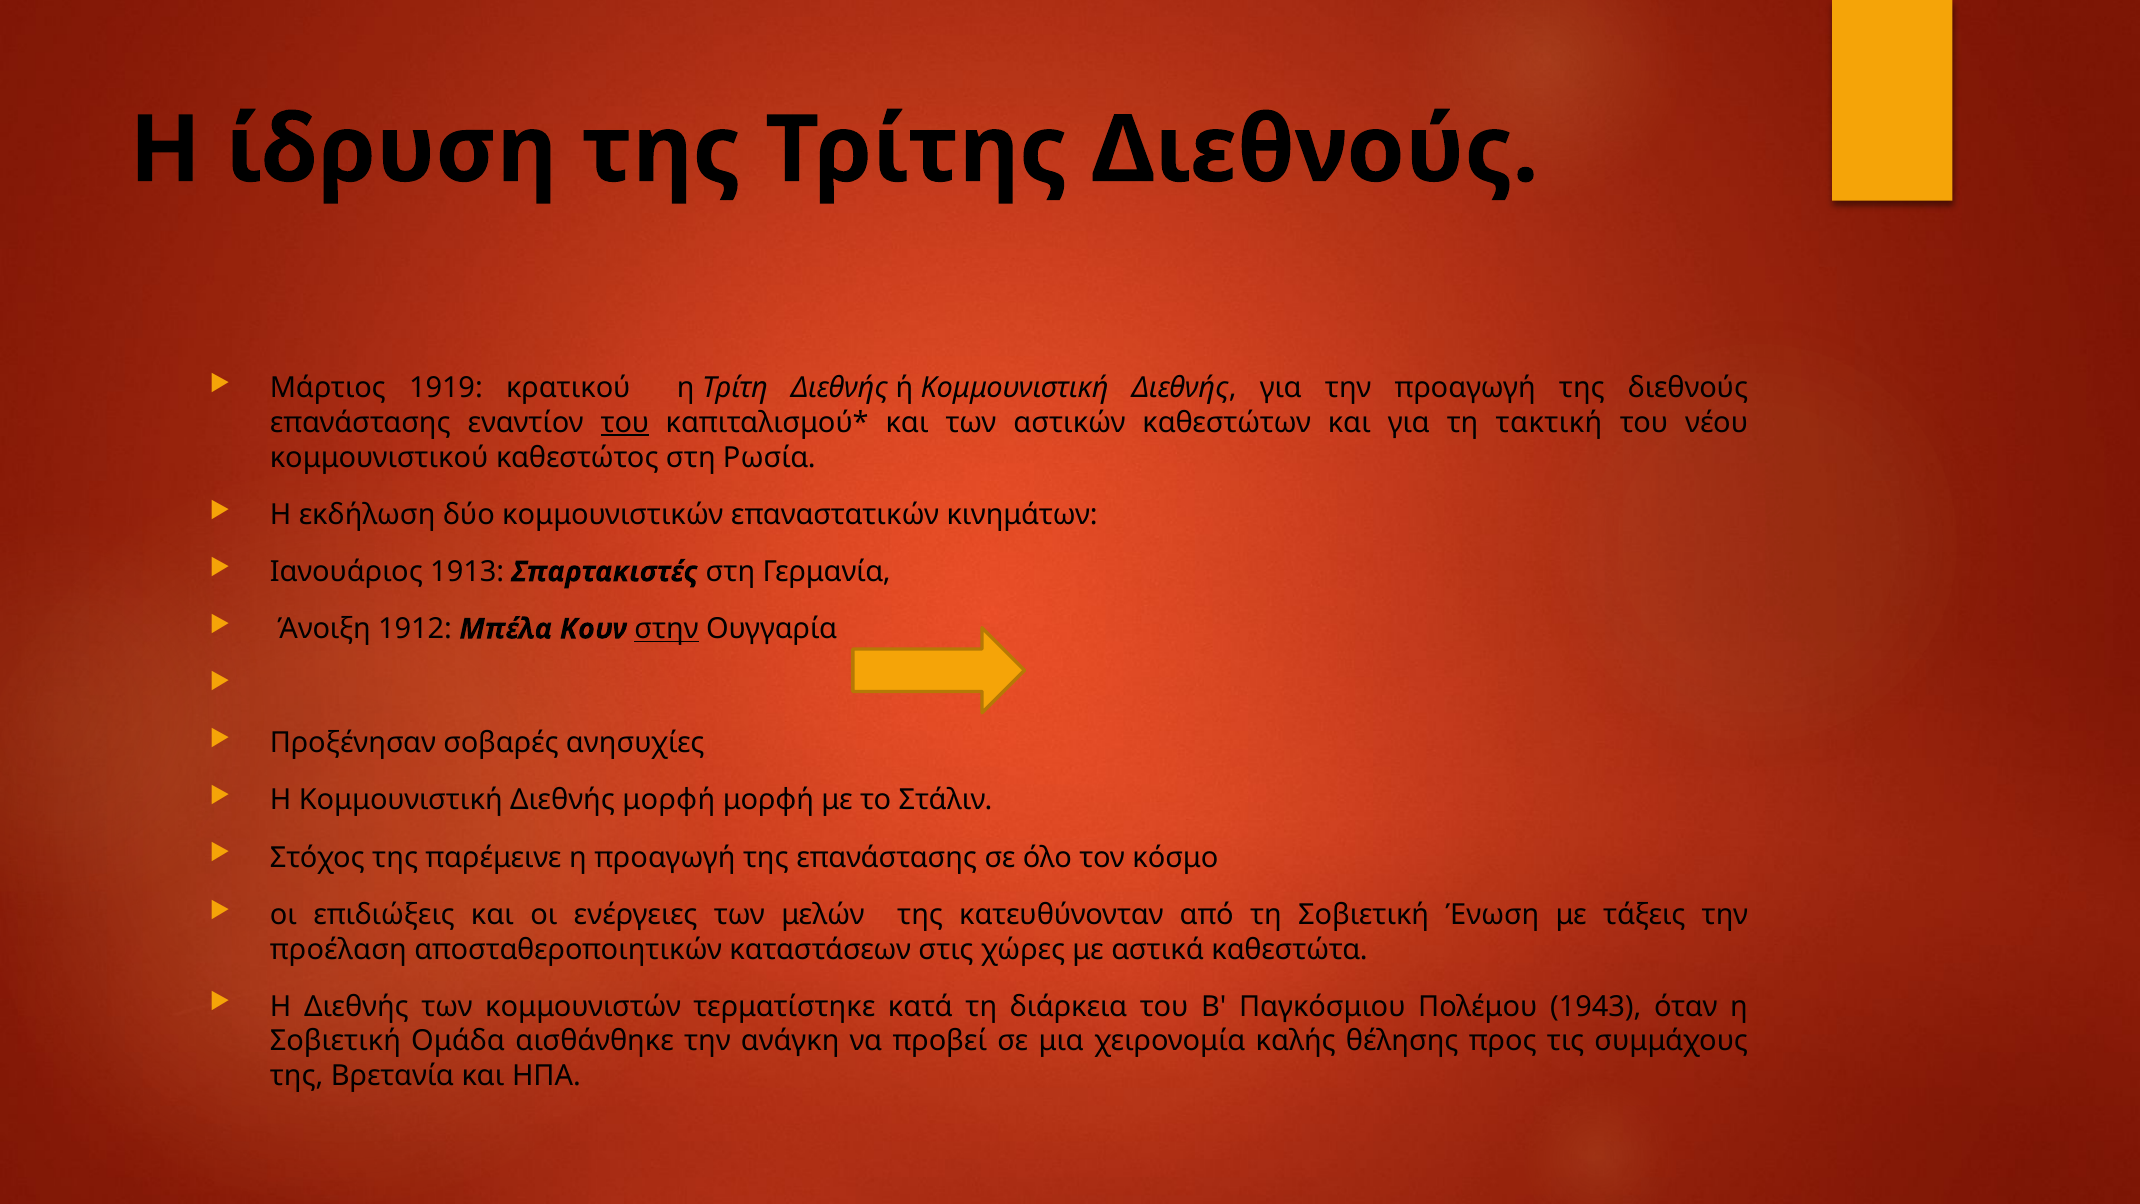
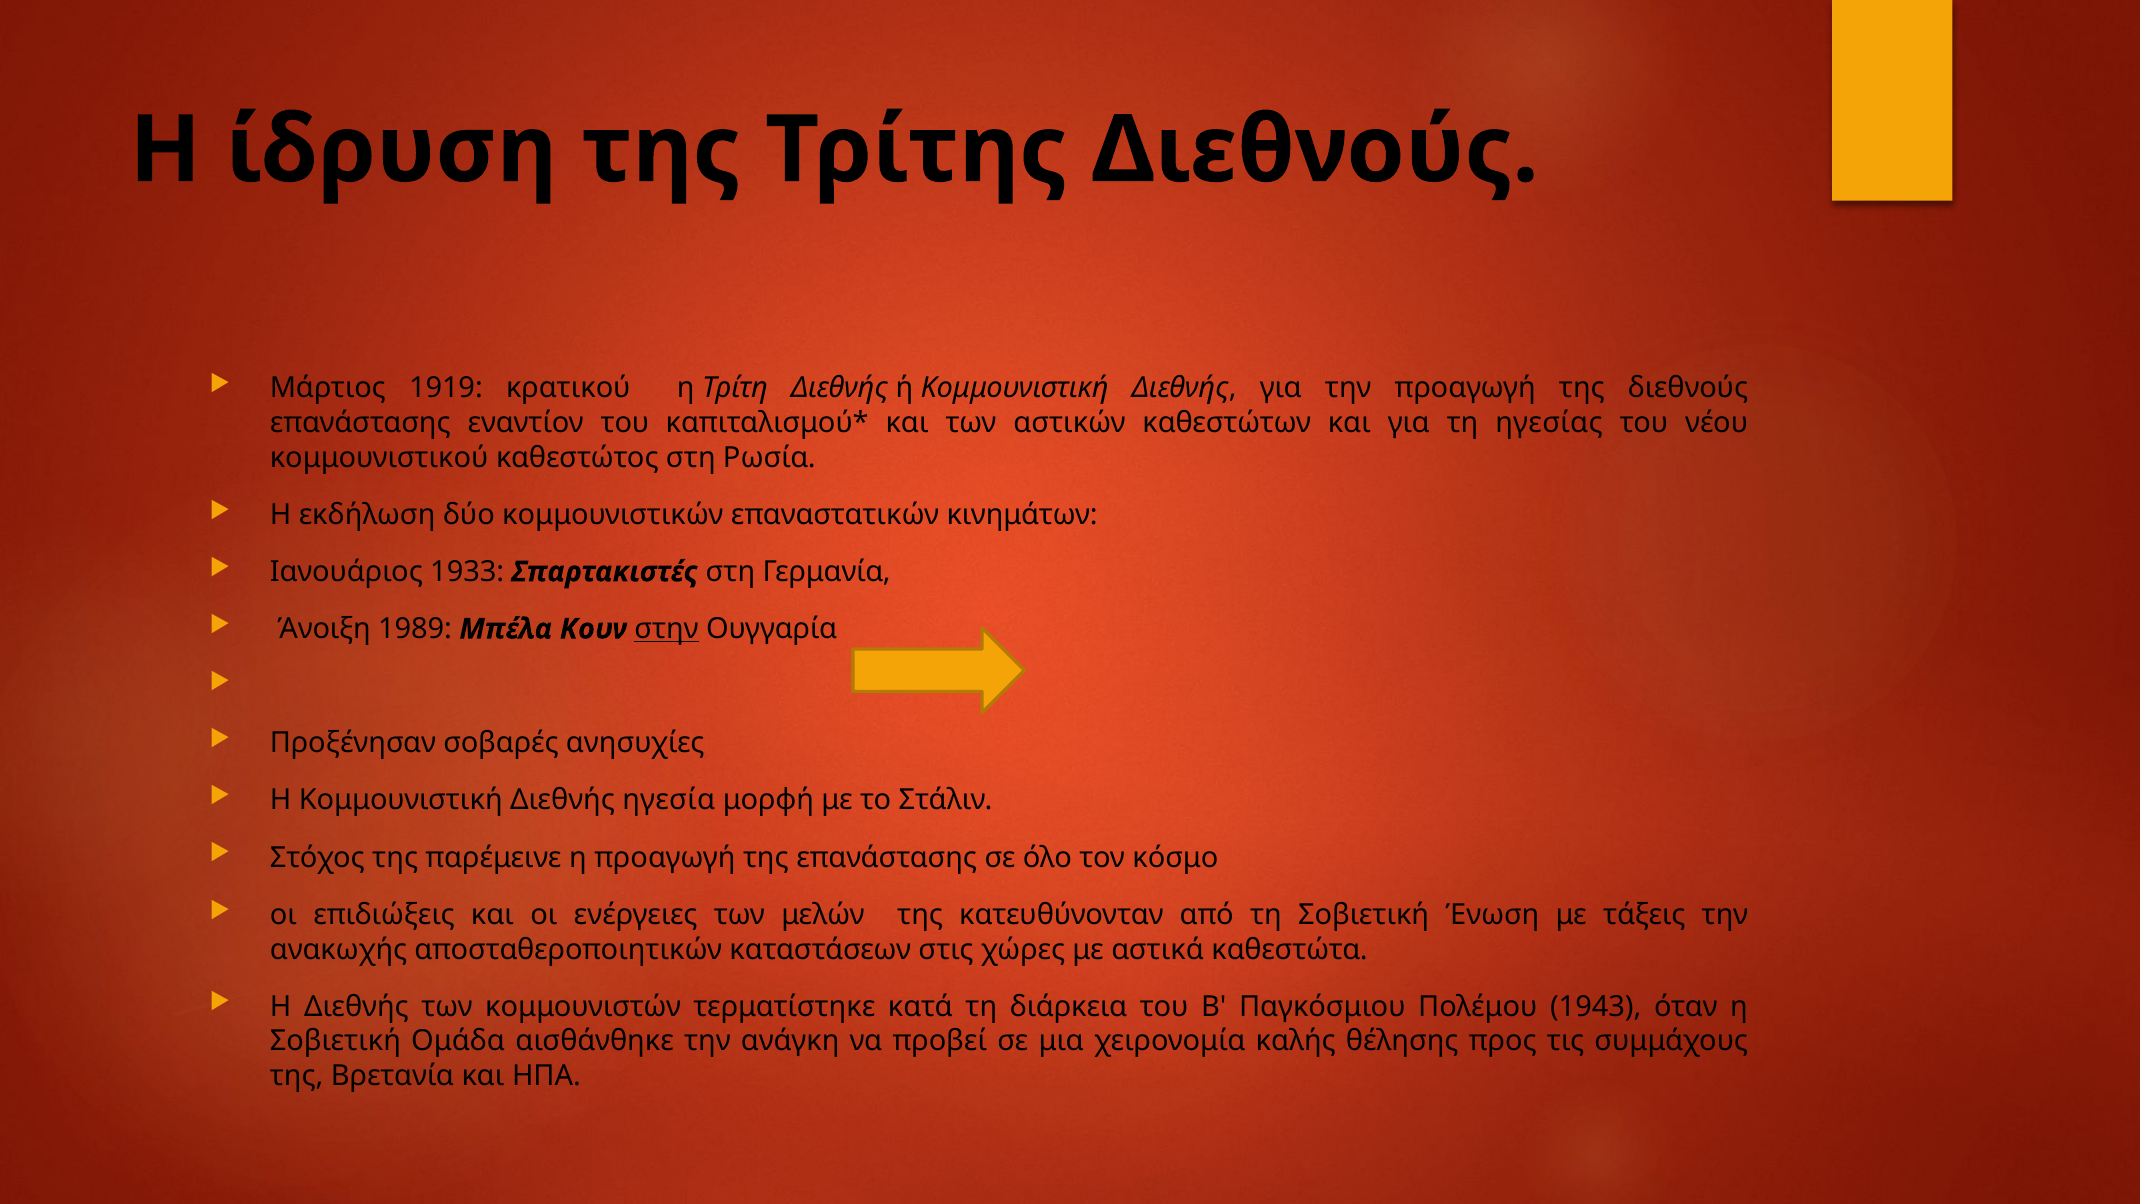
του underline: present -> none (625, 423)
τακτική: τακτική -> ηγεσίας (1549, 423)
1913: 1913 -> 1933 (467, 572)
1912: 1912 -> 1989 (415, 629)
Διεθνής μορφή: μορφή -> ηγεσία (669, 800)
προέλαση: προέλαση -> ανακωχής (339, 949)
